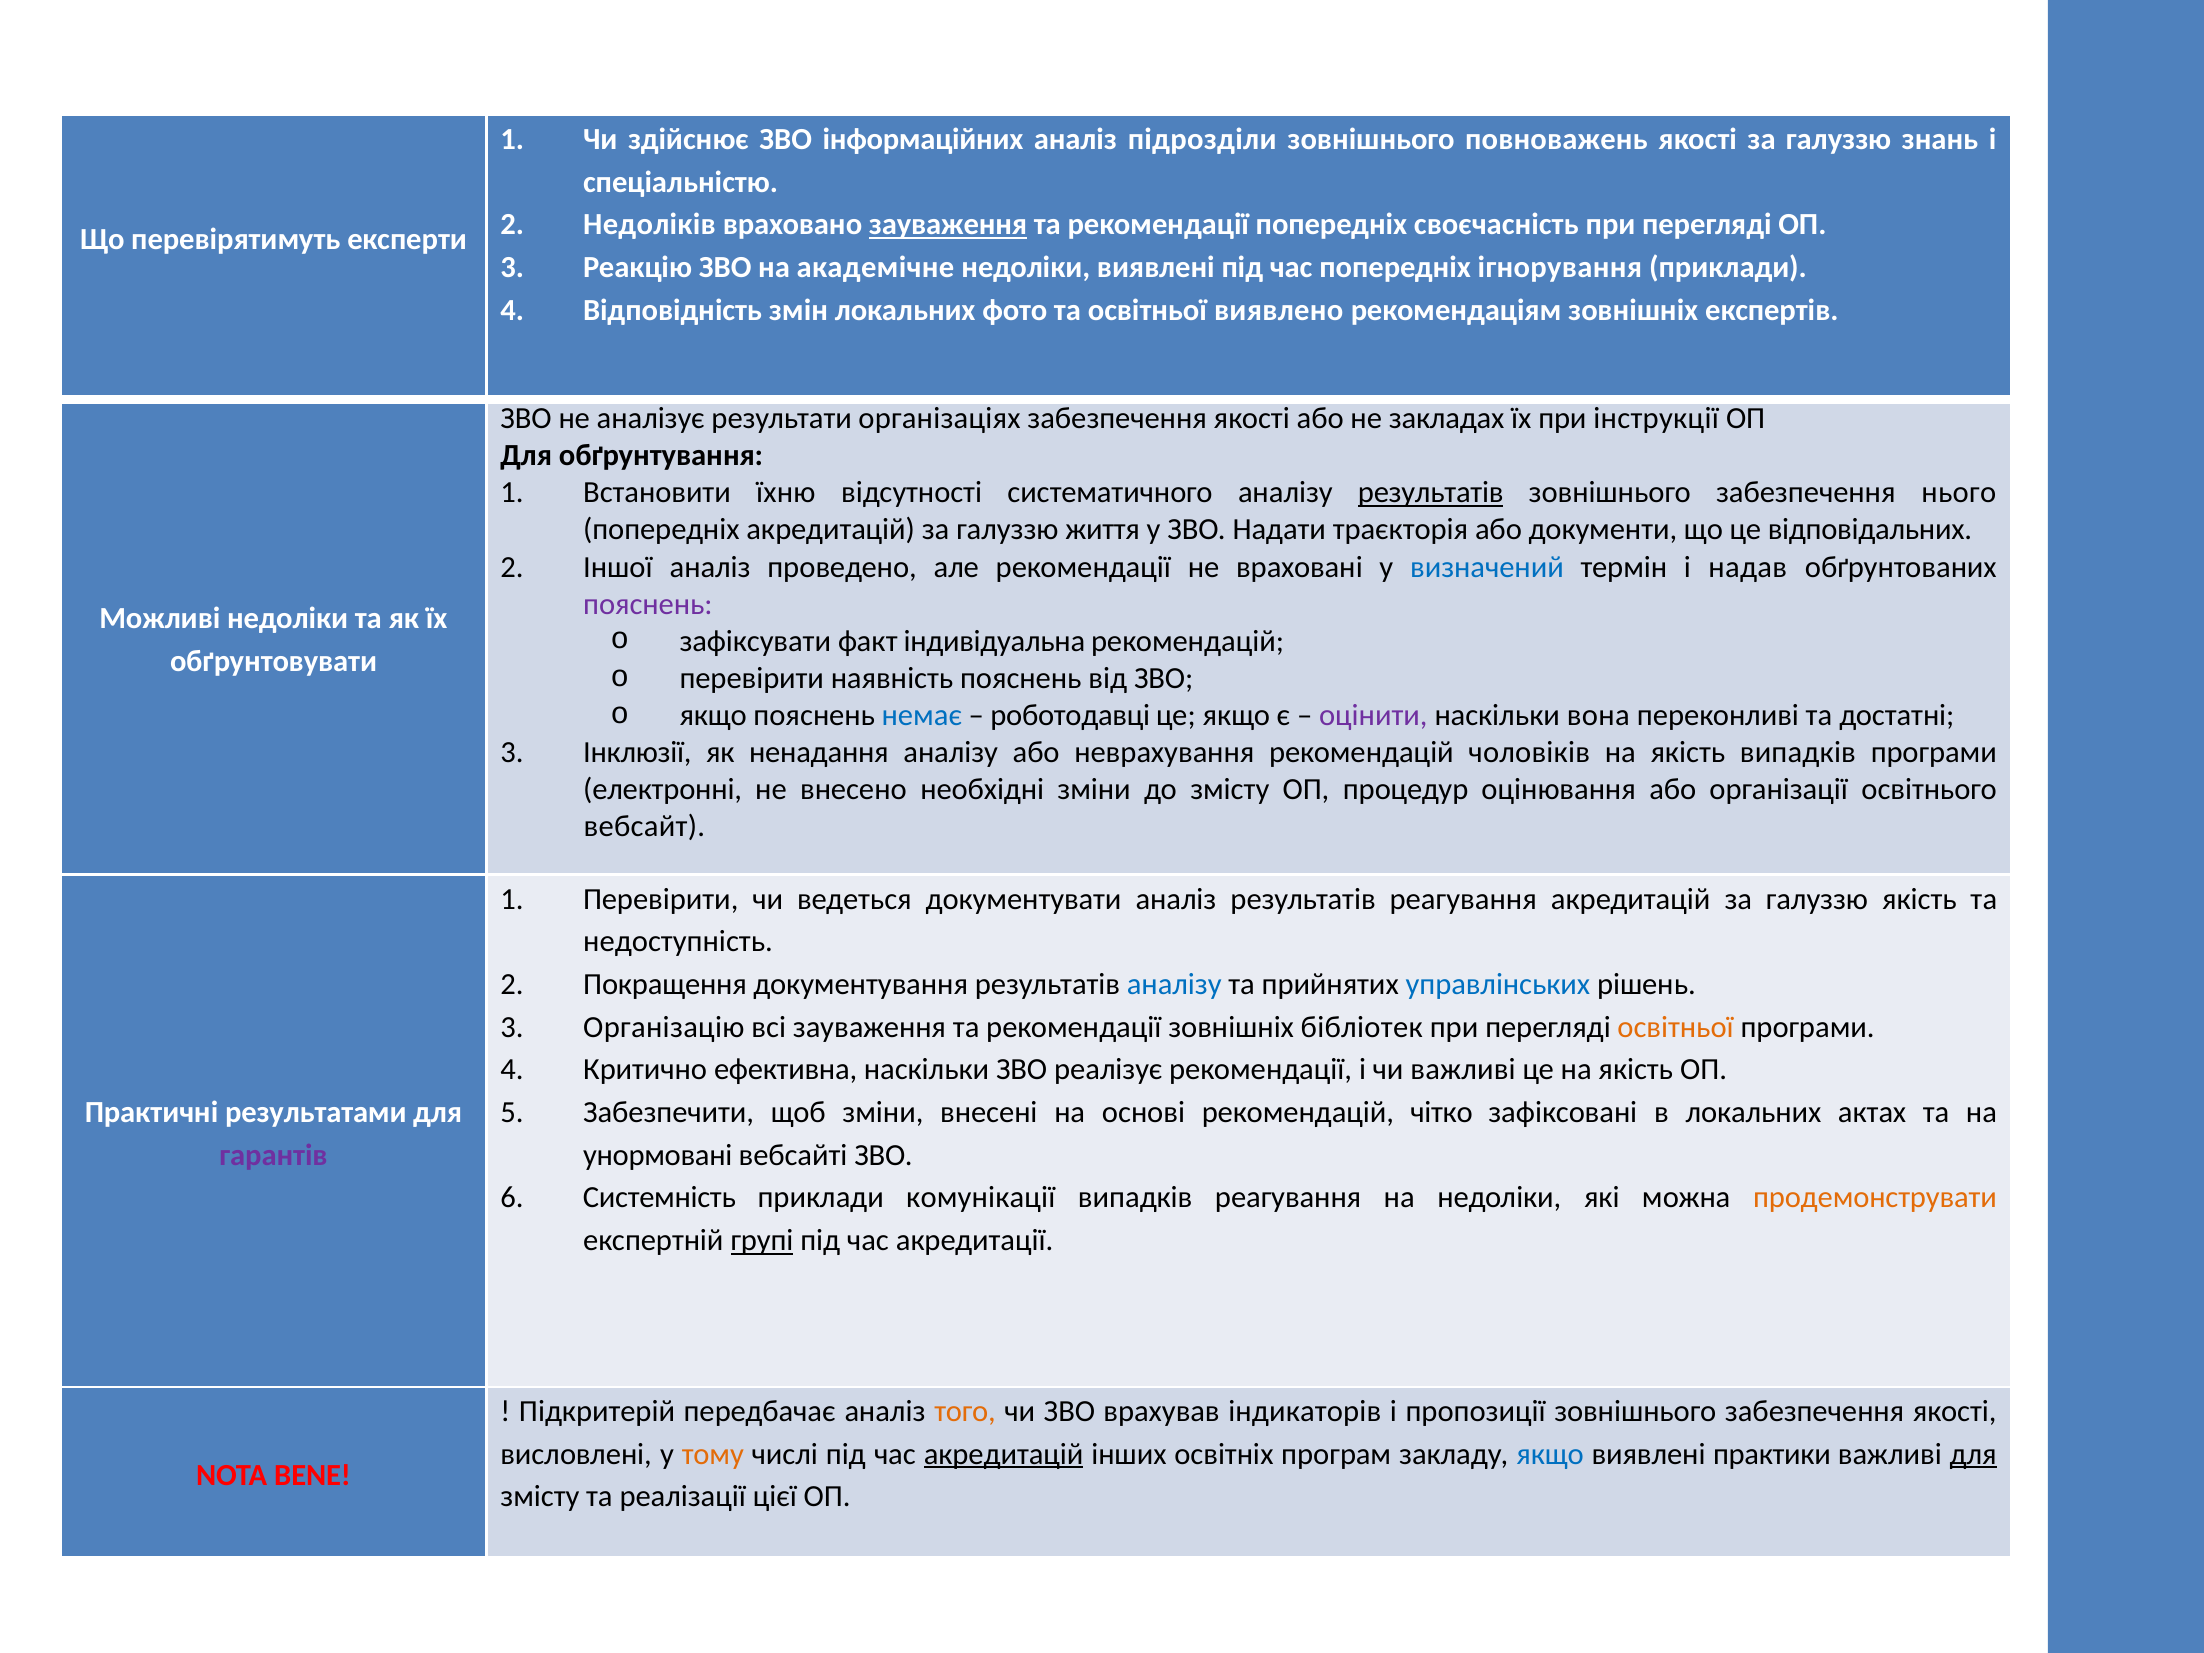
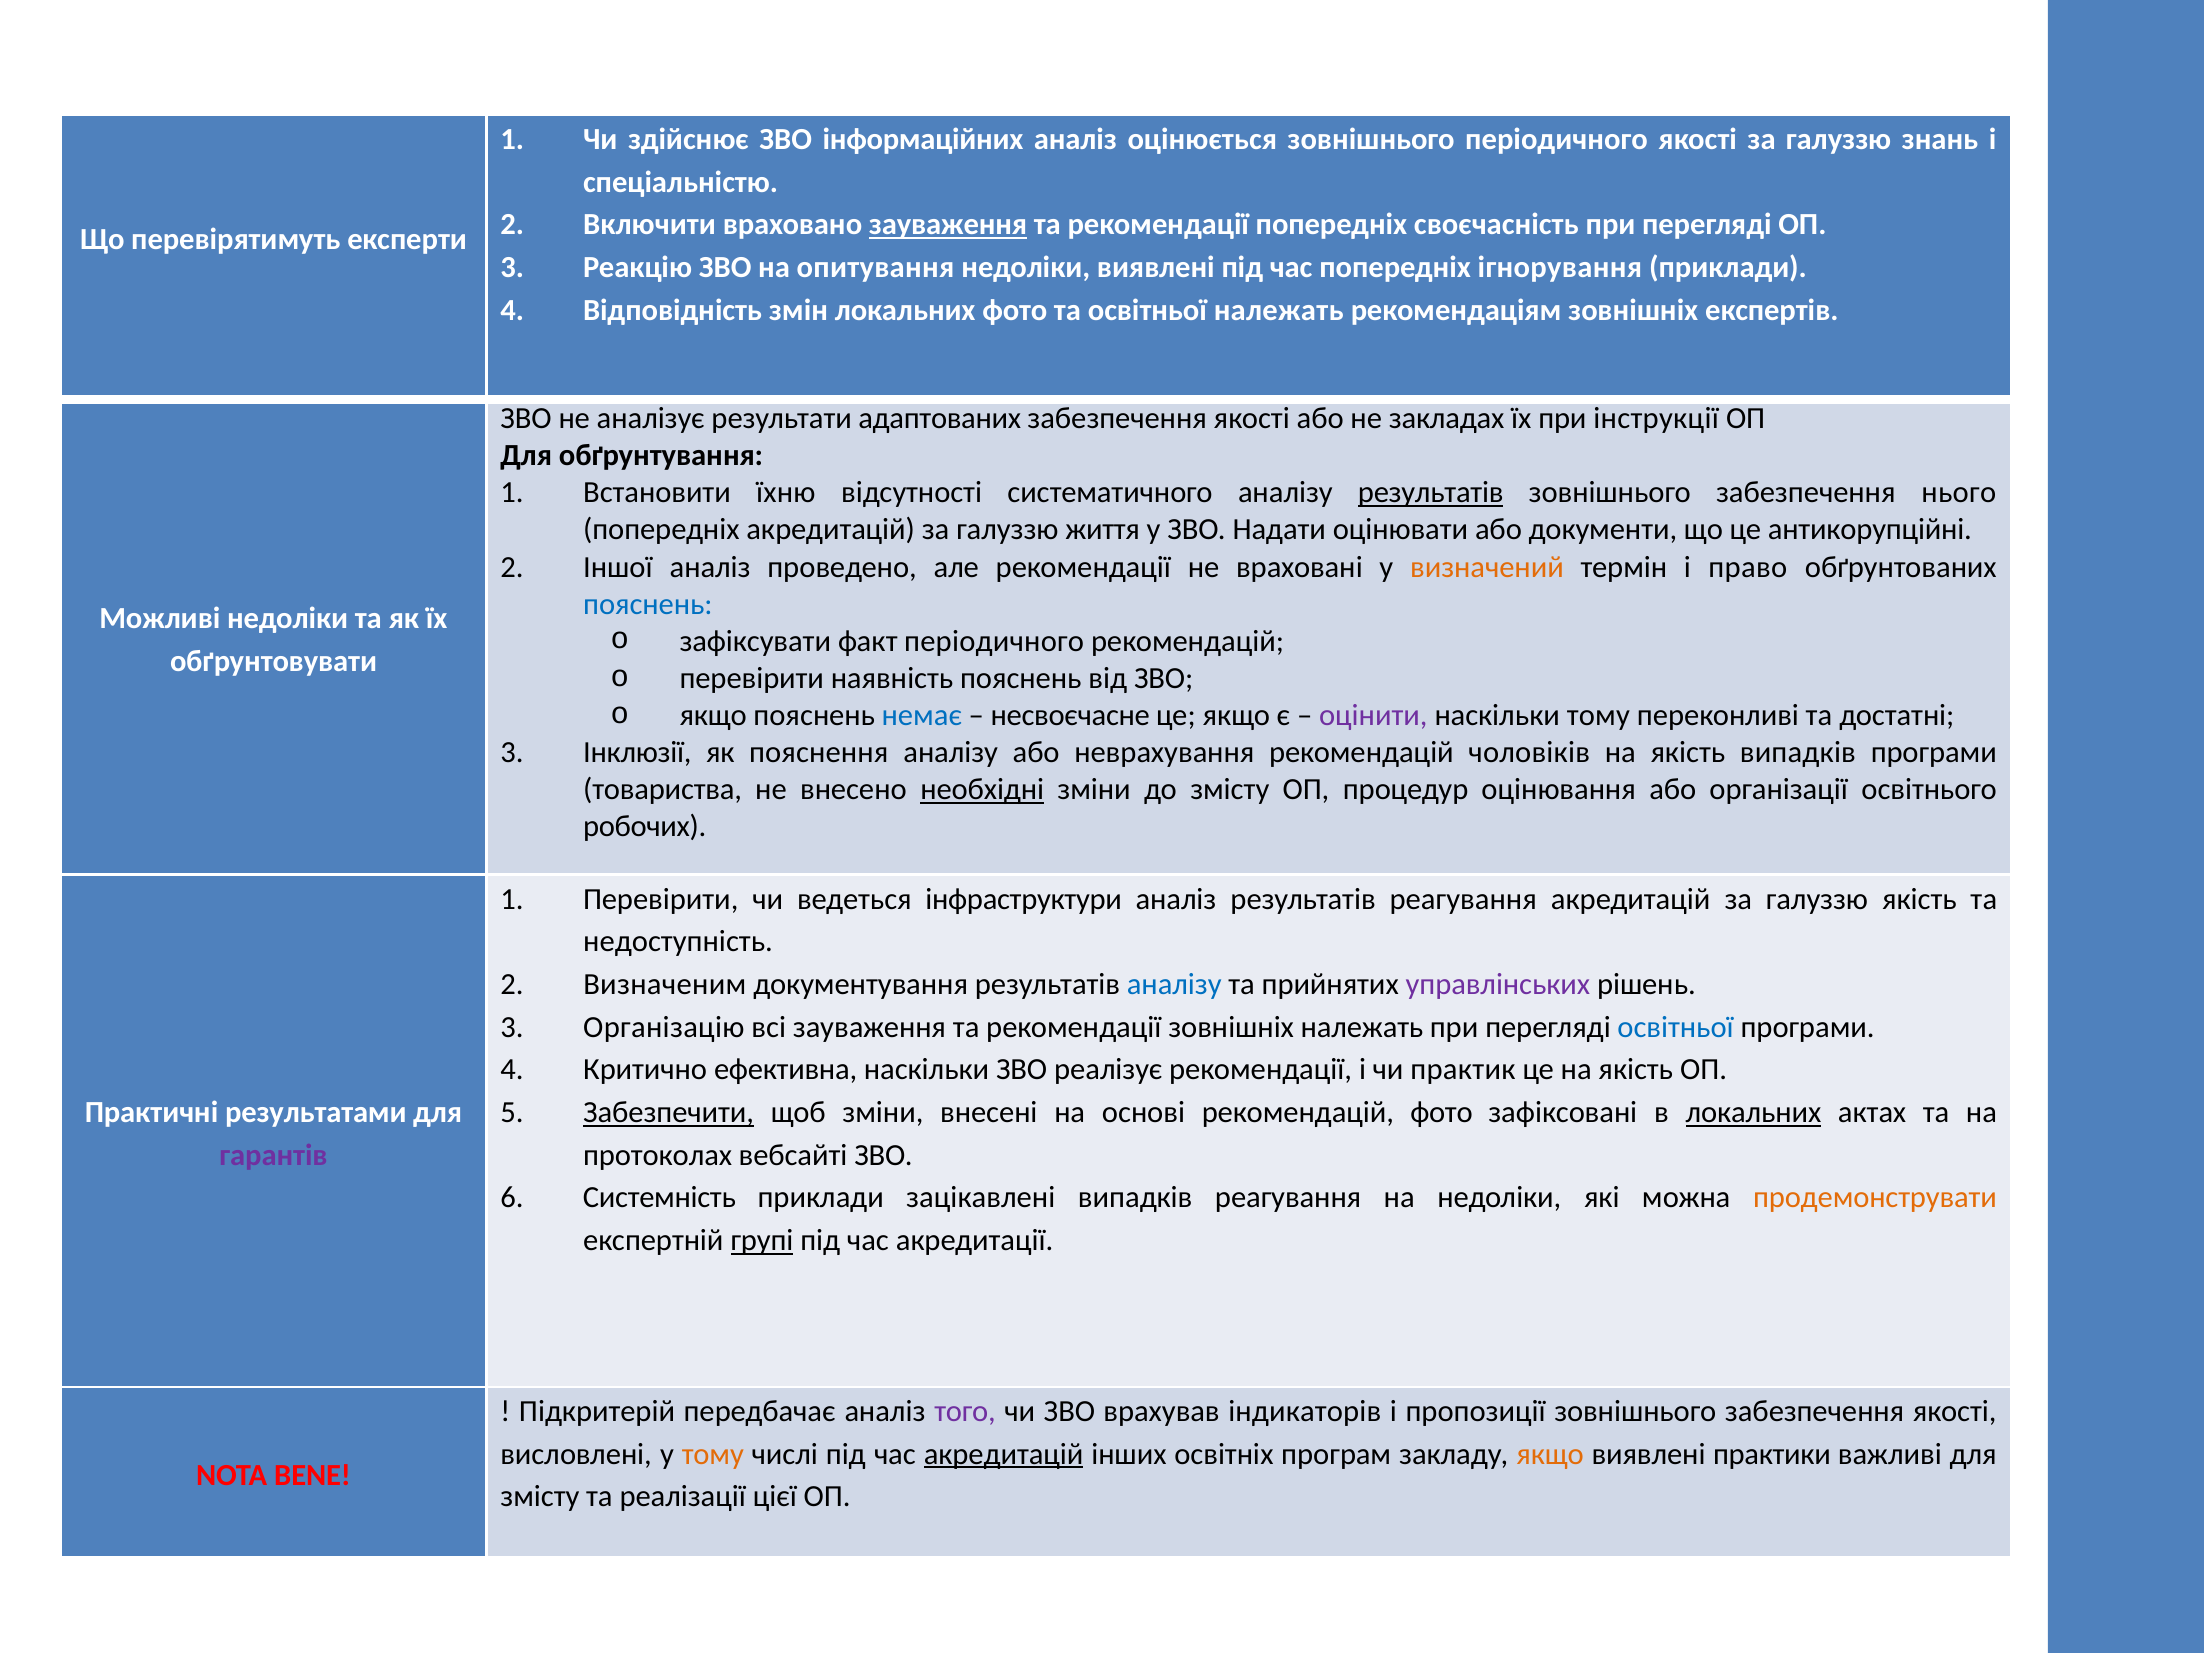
підрозділи: підрозділи -> оцінюється (1202, 139)
зовнішнього повноважень: повноважень -> періодичного (1557, 139)
Недоліків: Недоліків -> Включити (650, 225)
академічне: академічне -> опитування (875, 267)
освітньої виявлено: виявлено -> належать (1279, 310)
організаціях: організаціях -> адаптованих (940, 418)
траєкторія: траєкторія -> оцінювати (1400, 530)
відповідальних: відповідальних -> антикорупційні (1870, 530)
визначений colour: blue -> orange (1487, 567)
надав: надав -> право (1748, 567)
пояснень colour: purple -> blue (648, 604)
факт індивідуальна: індивідуальна -> періодичного (994, 641)
роботодавці: роботодавці -> несвоєчасне (1070, 715)
наскільки вона: вона -> тому (1598, 715)
ненадання: ненадання -> пояснення (819, 753)
електронні: електронні -> товариства (663, 790)
необхідні underline: none -> present (982, 790)
вебсайт: вебсайт -> робочих (645, 827)
документувати: документувати -> інфраструктури (1024, 899)
Покращення: Покращення -> Визначеним (665, 984)
управлінських colour: blue -> purple (1498, 984)
зовнішніх бібліотек: бібліотек -> належать (1362, 1027)
освітньої colour: orange -> blue (1676, 1027)
чи важливі: важливі -> практик (1463, 1070)
Забезпечити underline: none -> present (669, 1112)
рекомендацій чітко: чітко -> фото (1442, 1112)
локальних underline: none -> present (1753, 1112)
унормовані: унормовані -> протоколах (658, 1155)
комунікації: комунікації -> зацікавлені (981, 1198)
того colour: orange -> purple (965, 1411)
якщо colour: blue -> orange (1550, 1454)
для underline: present -> none (1973, 1454)
